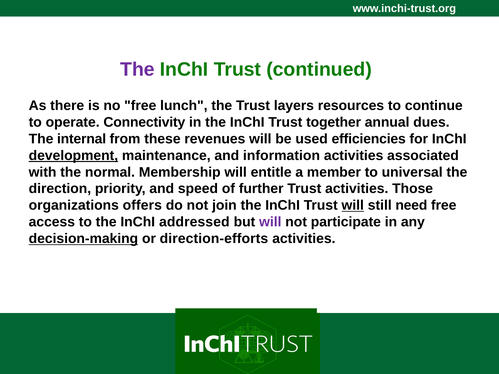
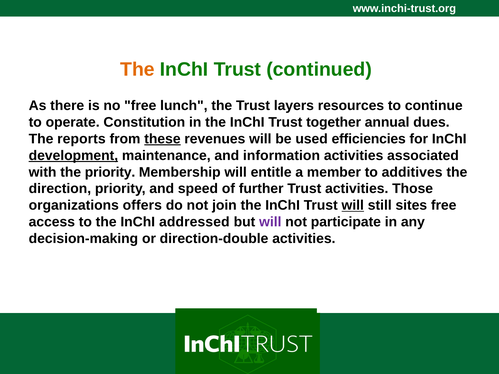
The colour: purple -> orange (137, 69)
Connectivity: Connectivity -> Constitution (144, 122)
internal: internal -> reports (81, 139)
these underline: none -> present (162, 139)
the normal: normal -> priority (110, 172)
universal: universal -> additives (412, 172)
need: need -> sites (411, 206)
decision-making underline: present -> none (83, 239)
direction-efforts: direction-efforts -> direction-double (214, 239)
